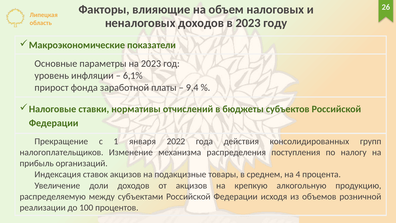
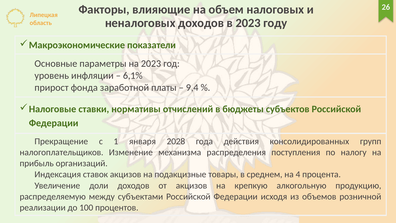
2022: 2022 -> 2028 (176, 141)
